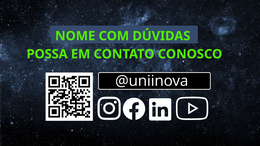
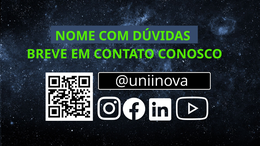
POSSA: POSSA -> BREVE (47, 54)
